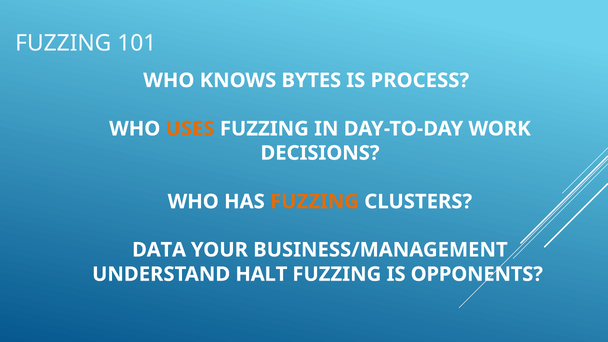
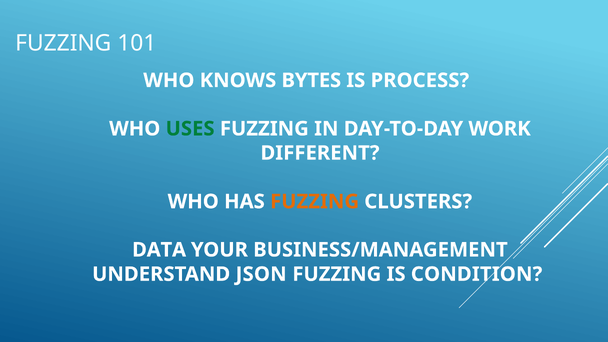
USES colour: orange -> green (190, 129)
DECISIONS: DECISIONS -> DIFFERENT (320, 153)
HALT: HALT -> JSON (261, 274)
OPPONENTS: OPPONENTS -> CONDITION (477, 274)
